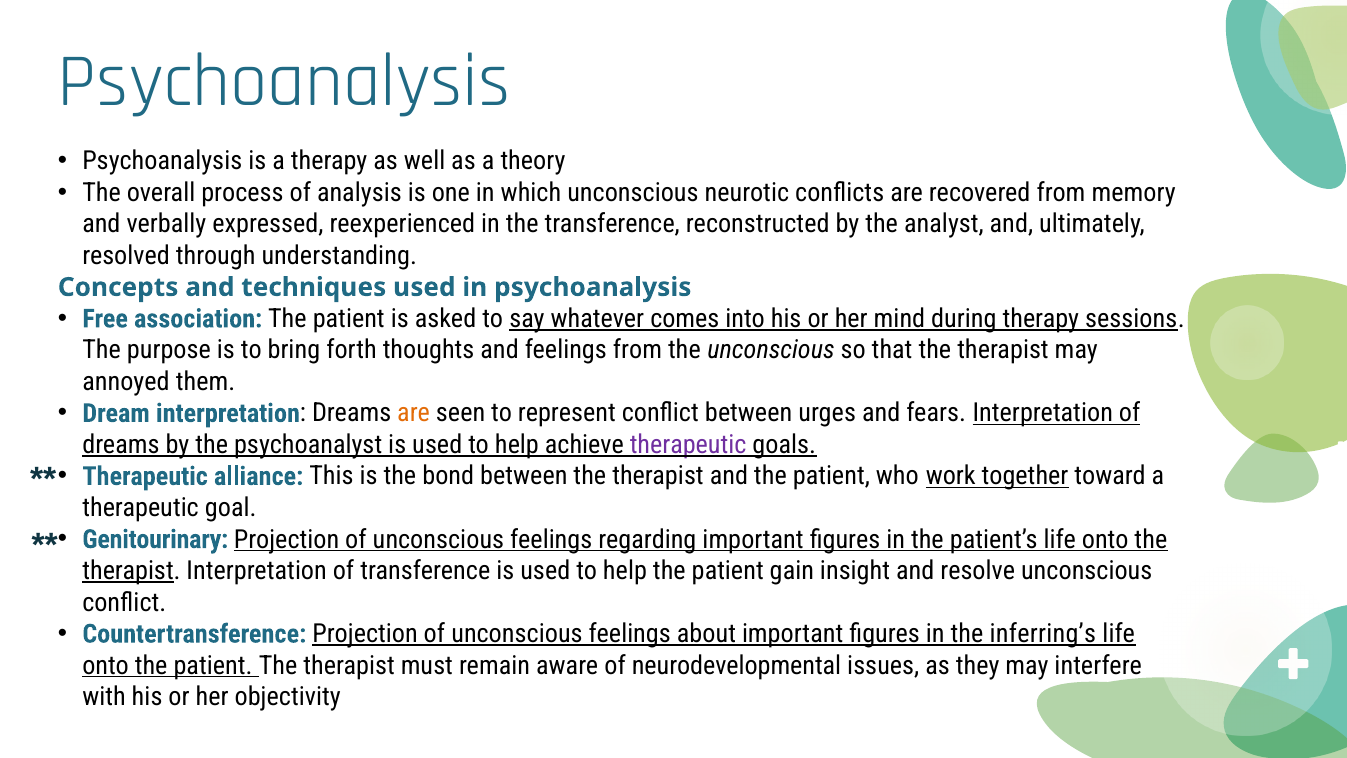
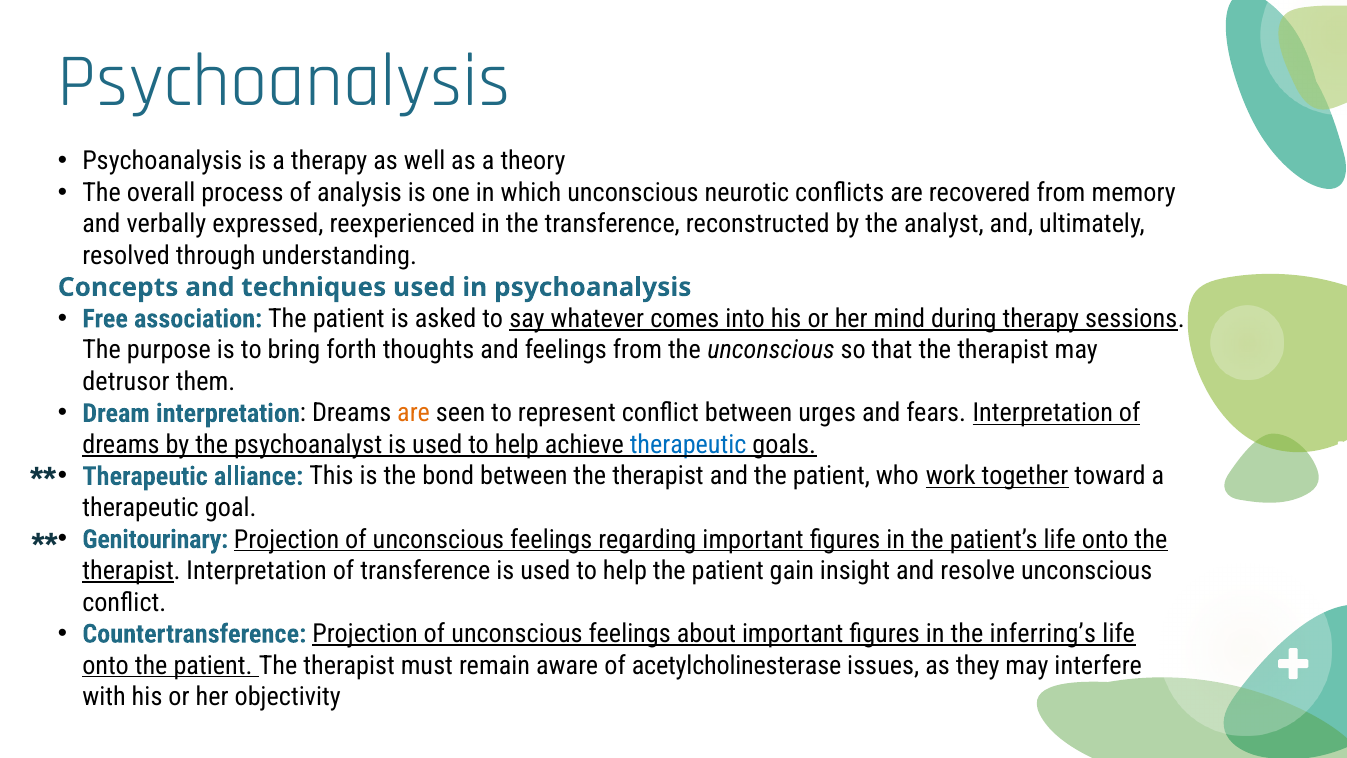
annoyed: annoyed -> detrusor (126, 382)
therapeutic colour: purple -> blue (688, 445)
neurodevelopmental: neurodevelopmental -> acetylcholinesterase (737, 665)
